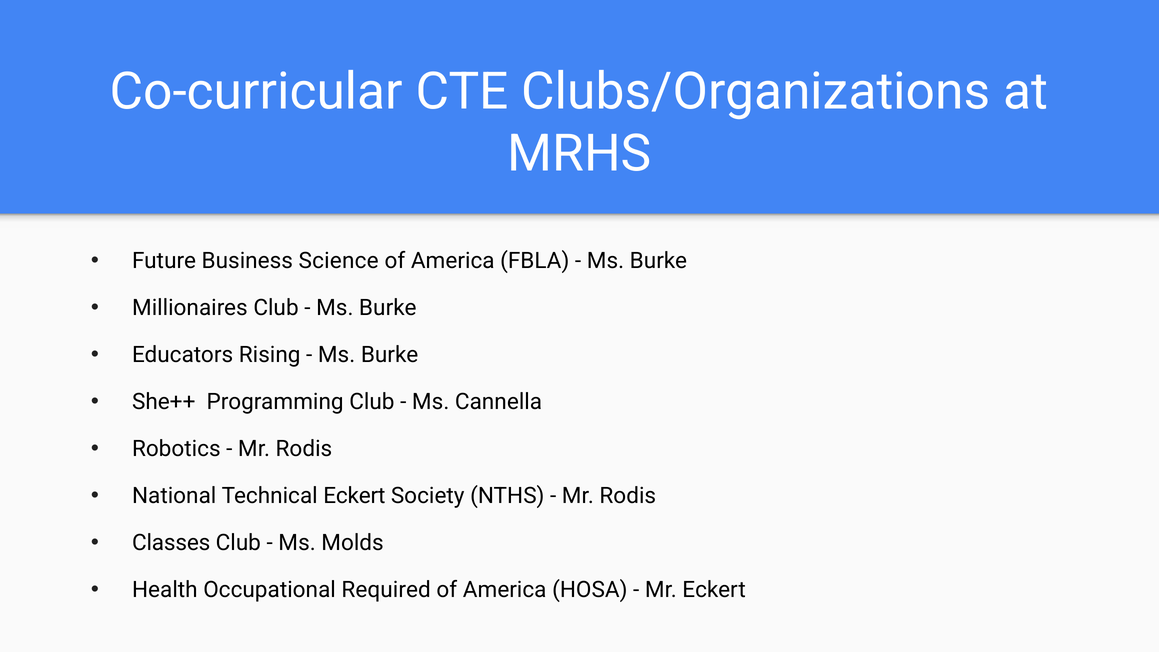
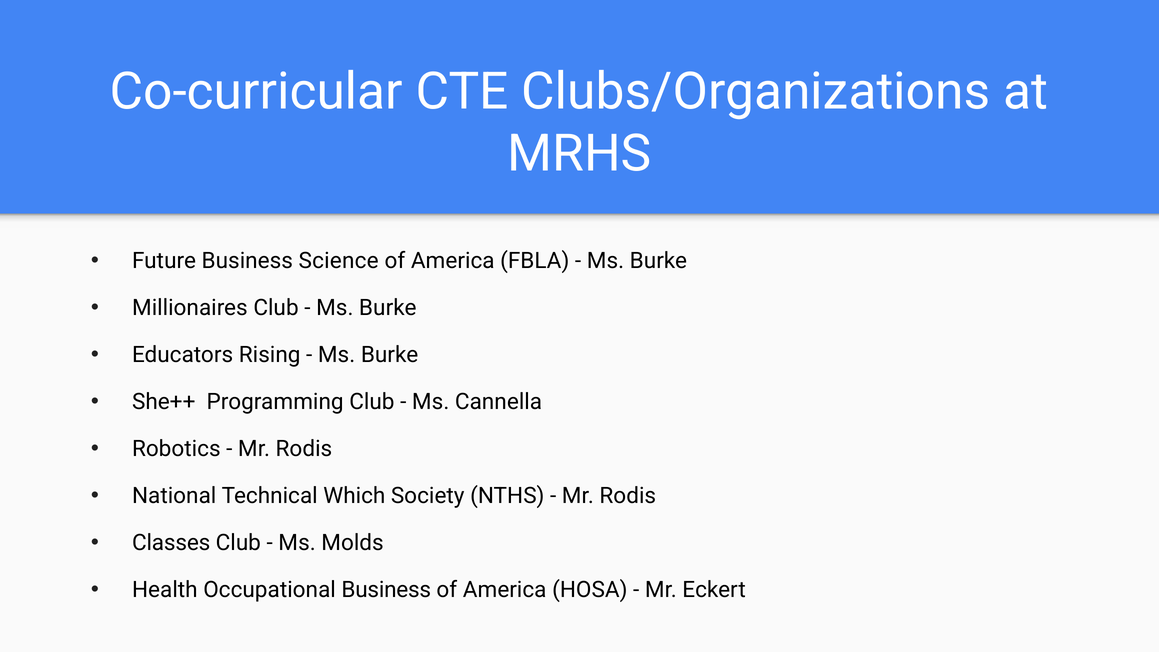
Technical Eckert: Eckert -> Which (354, 496)
Occupational Required: Required -> Business (386, 590)
